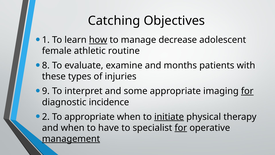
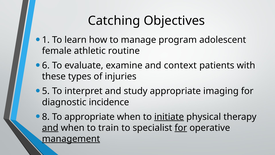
how underline: present -> none (98, 40)
decrease: decrease -> program (178, 40)
8: 8 -> 6 (46, 65)
months: months -> context (180, 65)
9: 9 -> 5 (46, 91)
some: some -> study (136, 91)
for underline: present -> none (247, 91)
2: 2 -> 8 (46, 117)
and underline: none -> present (50, 128)
have: have -> train (109, 128)
